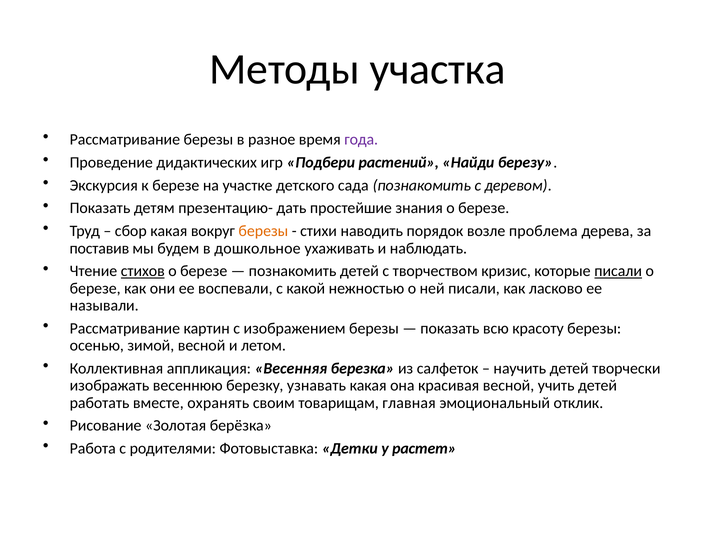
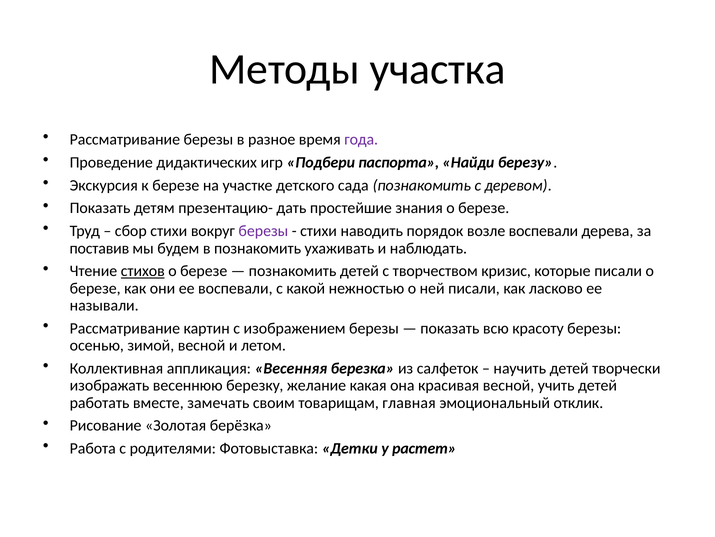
растений: растений -> паспорта (399, 162)
сбор какая: какая -> стихи (169, 231)
березы colour: orange -> purple (263, 231)
возле проблема: проблема -> воспевали (543, 231)
в дошкольное: дошкольное -> познакомить (258, 248)
писали underline: present -> none (618, 271)
узнавать: узнавать -> желание (317, 385)
охранять: охранять -> замечать (218, 402)
